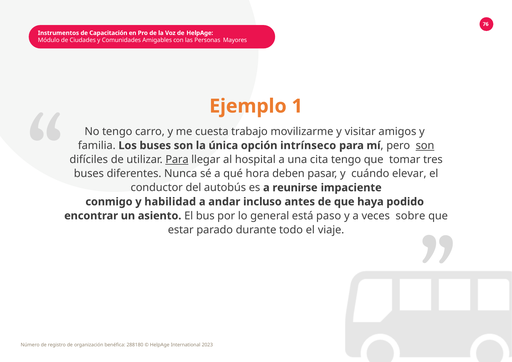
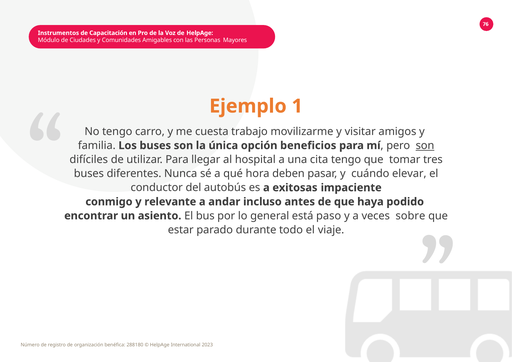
intrínseco: intrínseco -> beneficios (308, 146)
Para underline: present -> none (177, 160)
reunirse: reunirse -> exitosas (295, 188)
habilidad: habilidad -> relevante (170, 202)
